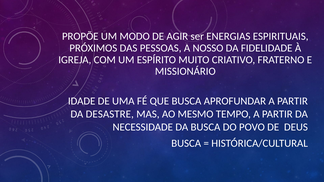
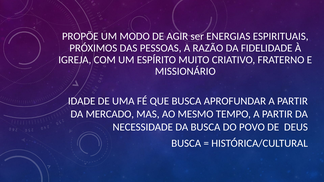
NOSSO: NOSSO -> RAZÃO (208, 48)
DESASTRE: DESASTRE -> MERCADO (110, 114)
